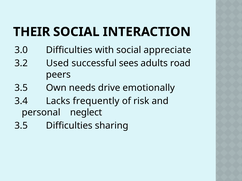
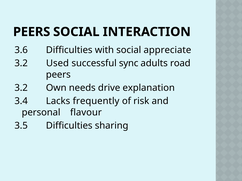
THEIR: THEIR -> PEERS (32, 32)
3.0: 3.0 -> 3.6 (21, 50)
sees: sees -> sync (129, 63)
3.5: 3.5 -> 3.2 (21, 88)
emotionally: emotionally -> explanation (149, 88)
neglect: neglect -> flavour (86, 113)
